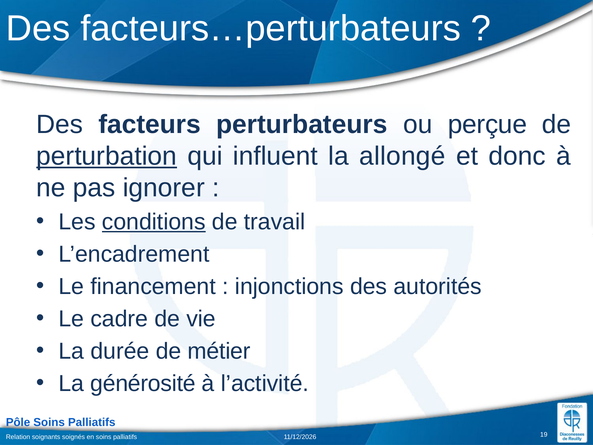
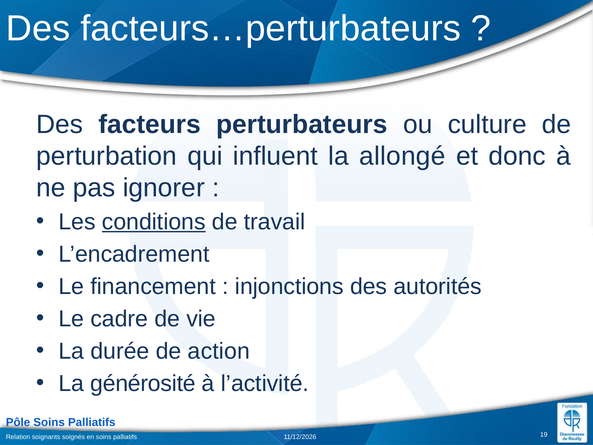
perçue: perçue -> culture (487, 124)
perturbation underline: present -> none (107, 156)
métier: métier -> action (219, 351)
